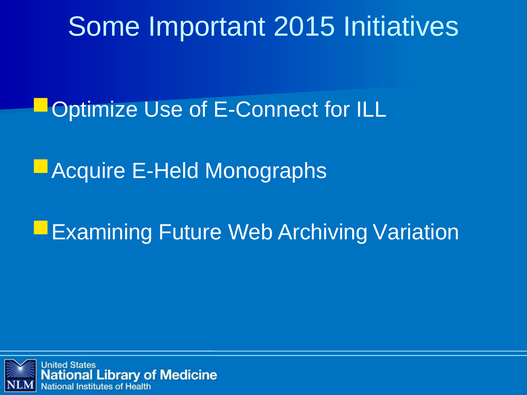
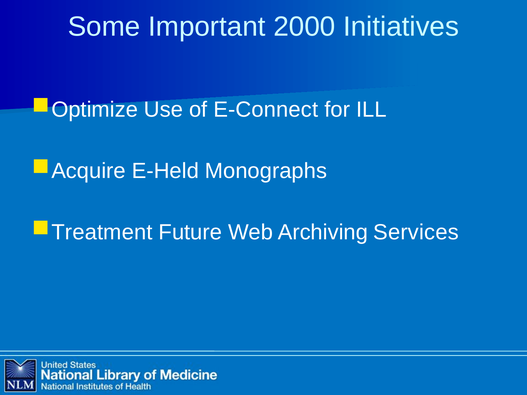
2015: 2015 -> 2000 (304, 27)
Examining: Examining -> Treatment (102, 233)
Variation: Variation -> Services (416, 233)
